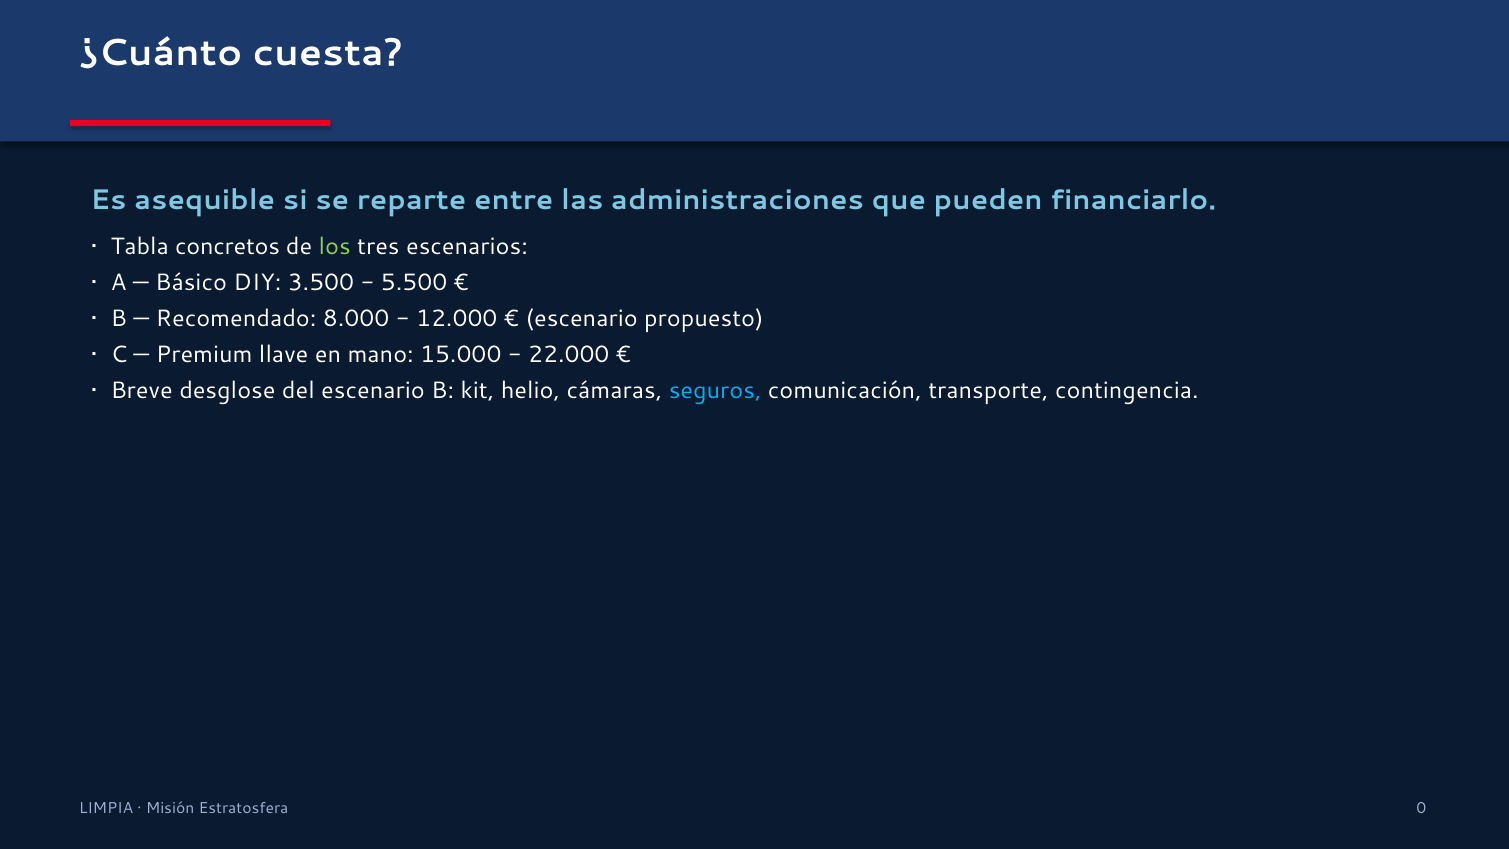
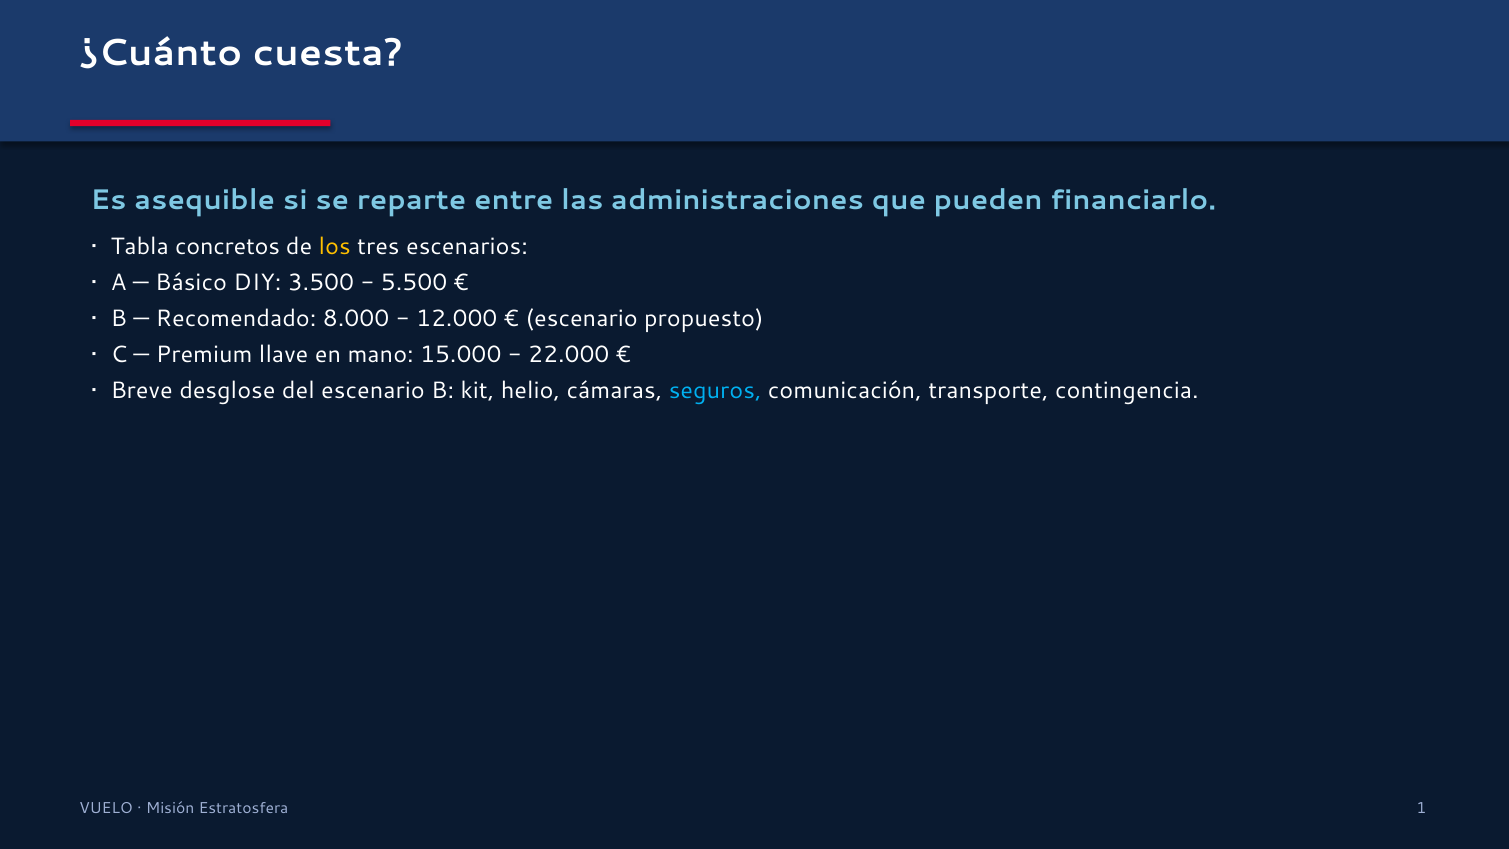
los colour: light green -> yellow (335, 246)
LIMPIA: LIMPIA -> VUELO (106, 808)
0: 0 -> 1 (1421, 808)
